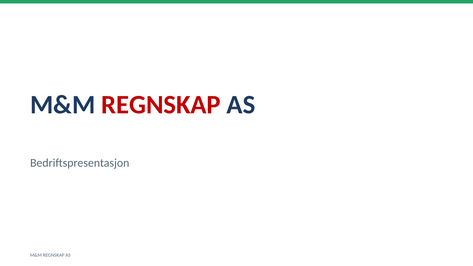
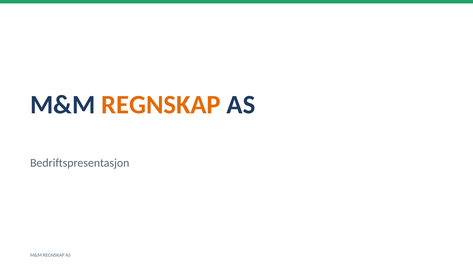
REGNSKAP colour: red -> orange (161, 105)
